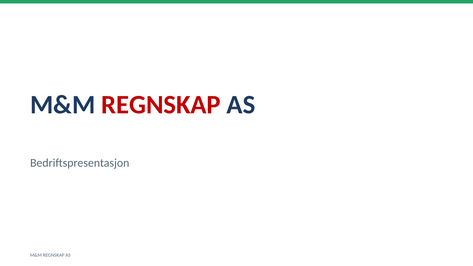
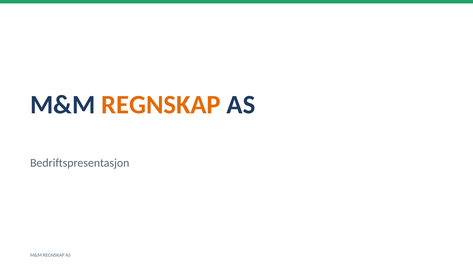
REGNSKAP colour: red -> orange (161, 105)
